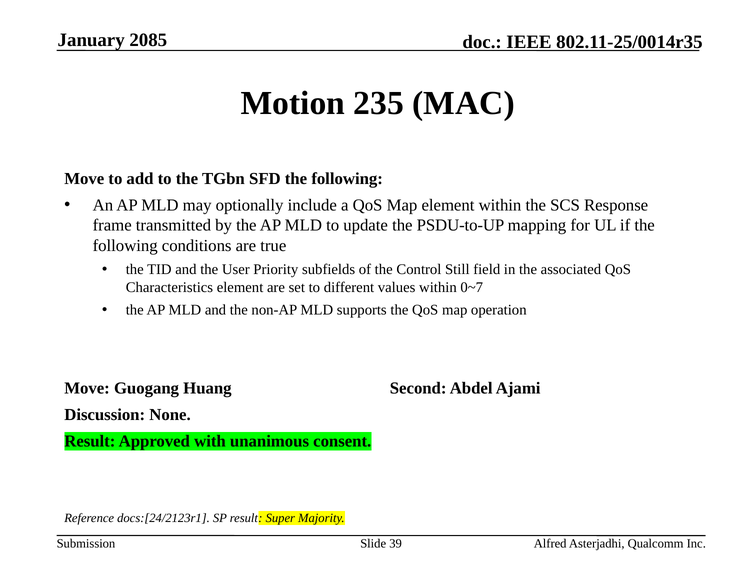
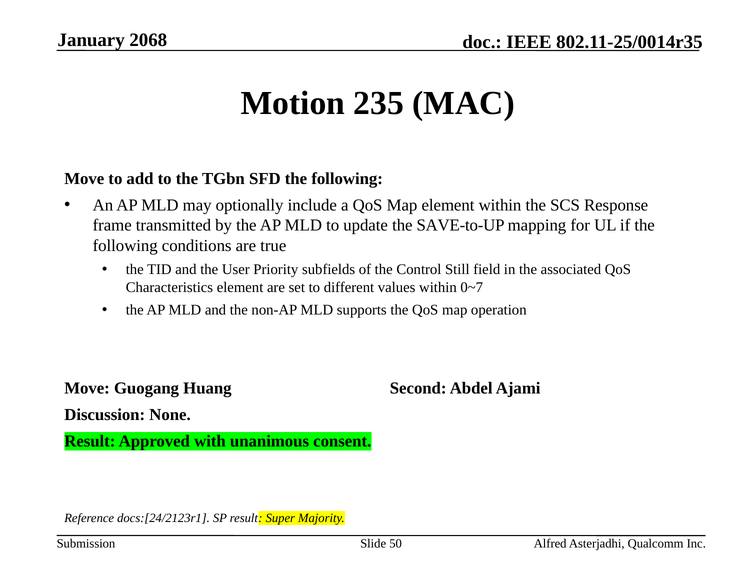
2085: 2085 -> 2068 (148, 40)
PSDU-to-UP: PSDU-to-UP -> SAVE-to-UP (460, 225)
39: 39 -> 50 (396, 544)
